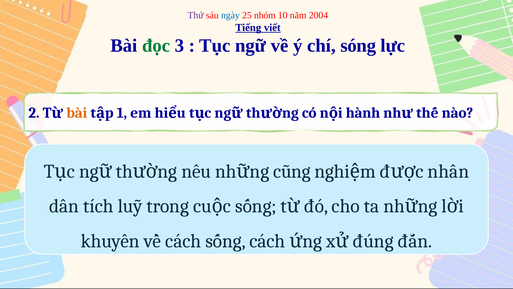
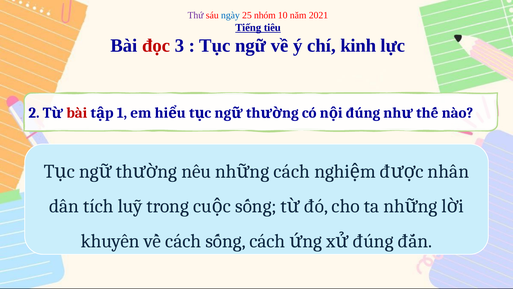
2004: 2004 -> 2021 (318, 15)
viết: viết -> tiêu (272, 27)
đọc colour: green -> red (156, 46)
sóng: sóng -> kinh (358, 46)
bài colour: orange -> red (77, 113)
hành: hành -> đúng (363, 113)
cũng: cũng -> cách (292, 171)
